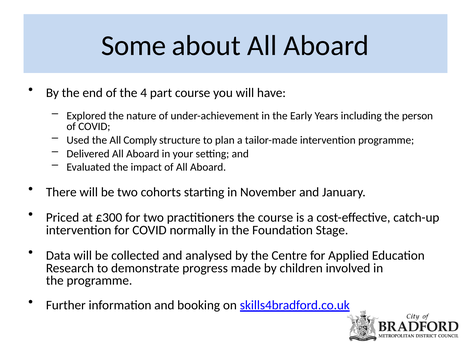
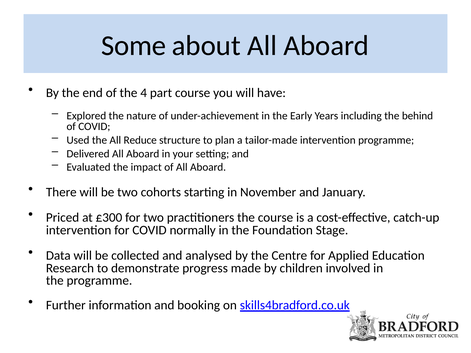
person: person -> behind (417, 116)
Comply: Comply -> Reduce (140, 140)
